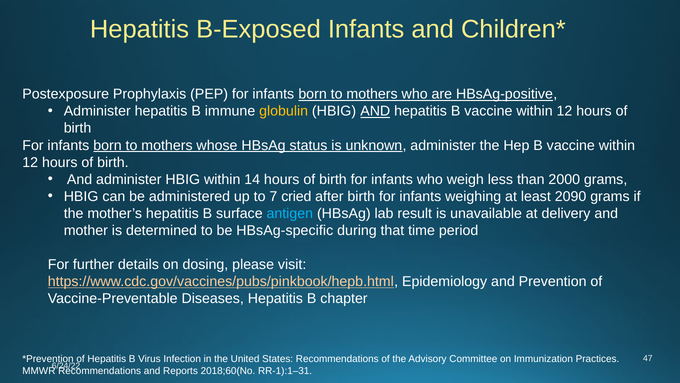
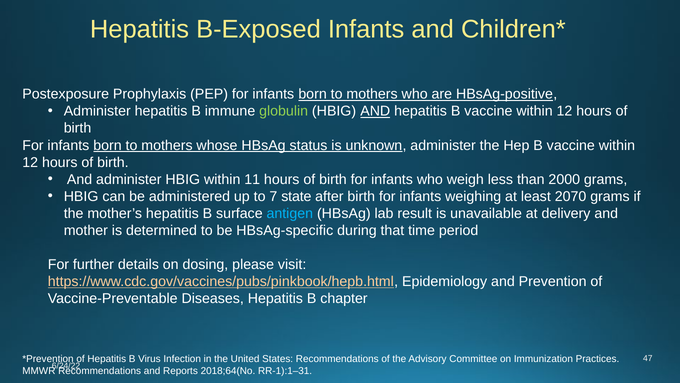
globulin colour: yellow -> light green (284, 111)
14: 14 -> 11 (252, 179)
cried: cried -> state (296, 196)
2090: 2090 -> 2070 (571, 196)
2018;60(No: 2018;60(No -> 2018;64(No (228, 370)
